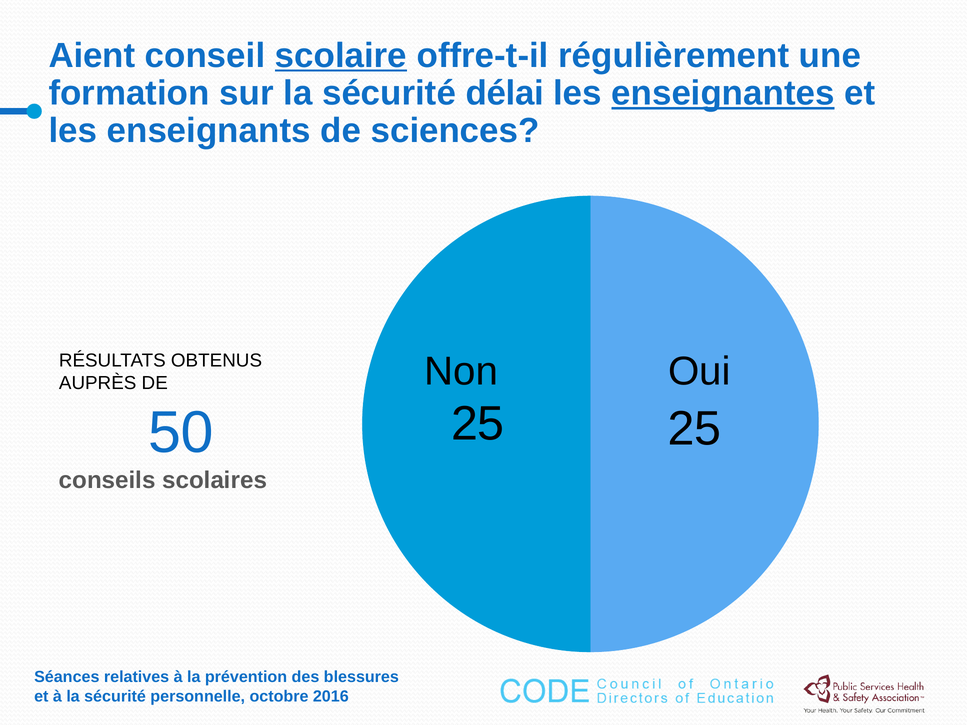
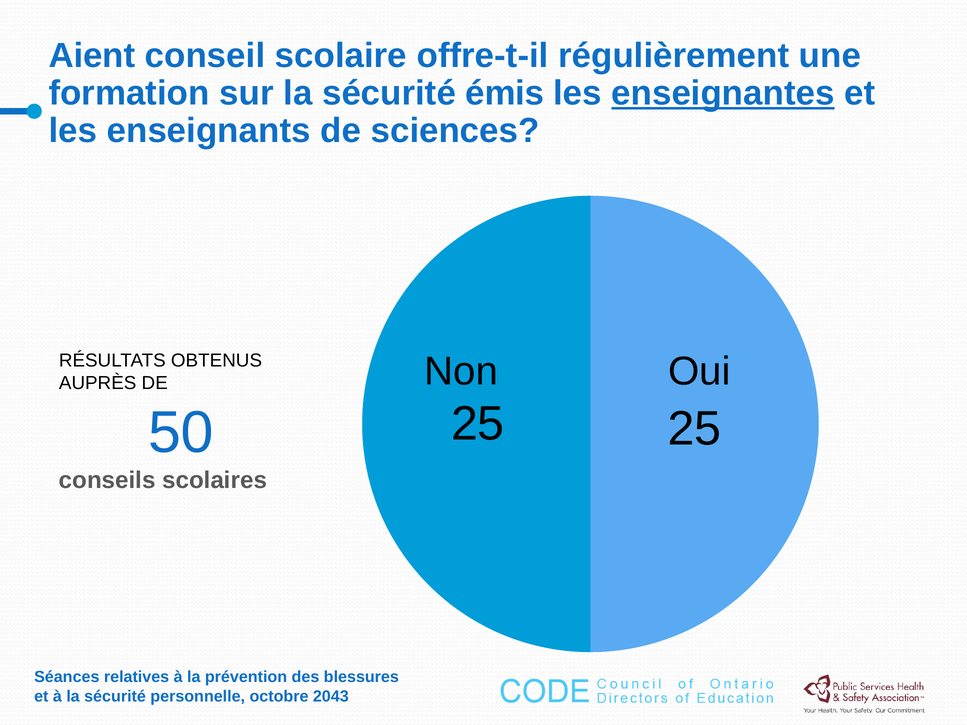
scolaire underline: present -> none (341, 56)
délai: délai -> émis (505, 93)
2016: 2016 -> 2043 (331, 697)
